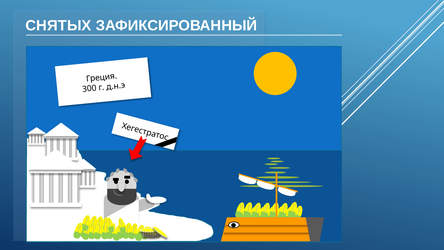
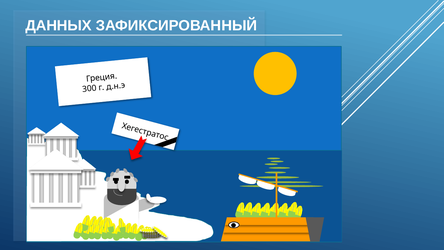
СНЯТЫХ: СНЯТЫХ -> ДАННЫХ (59, 26)
